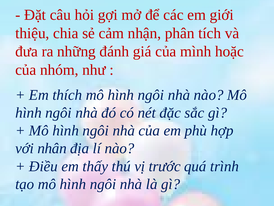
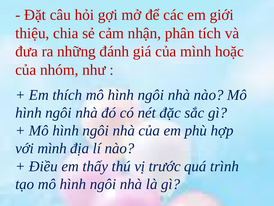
với nhân: nhân -> mình (52, 148)
